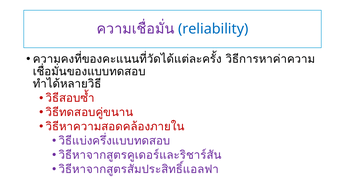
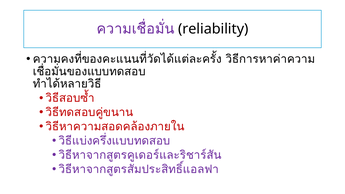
reliability colour: blue -> black (213, 29)
